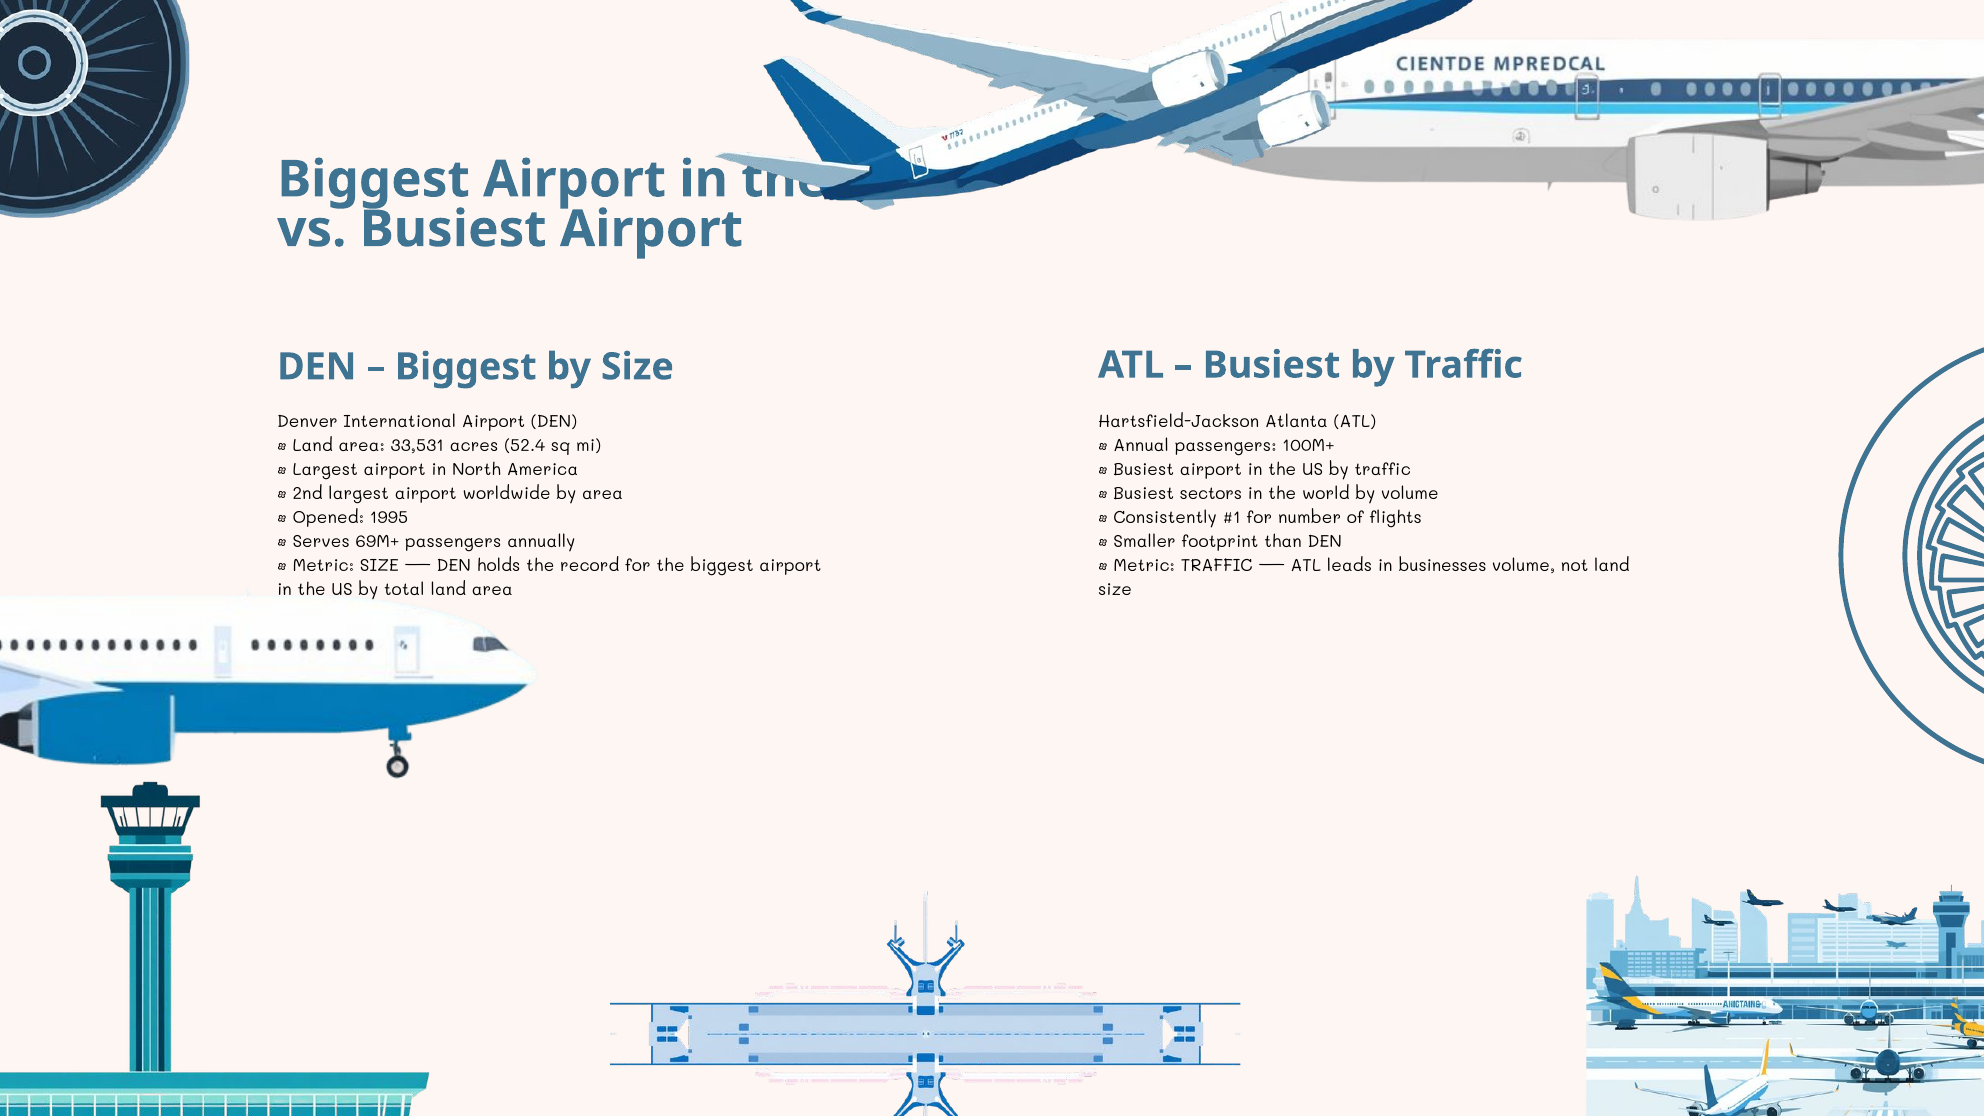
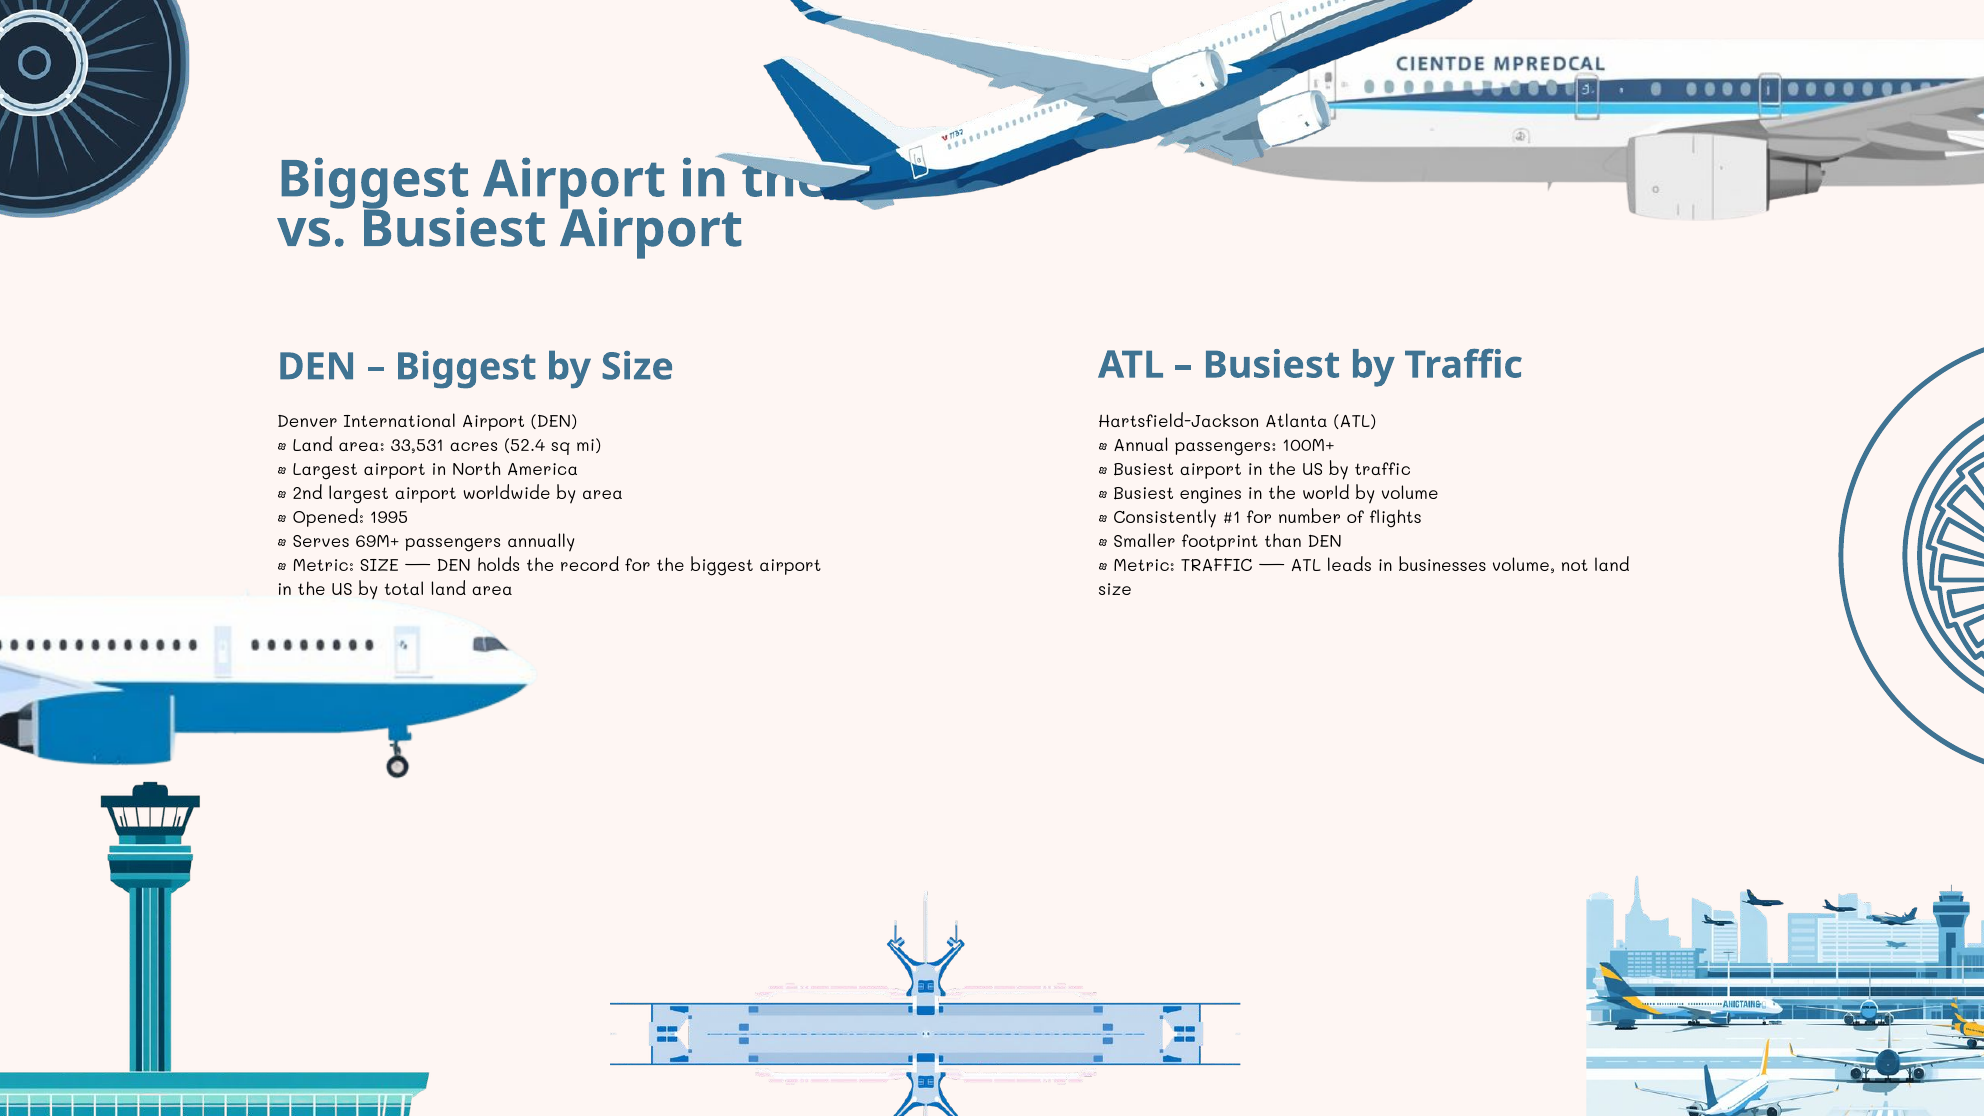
sectors: sectors -> engines (1211, 494)
